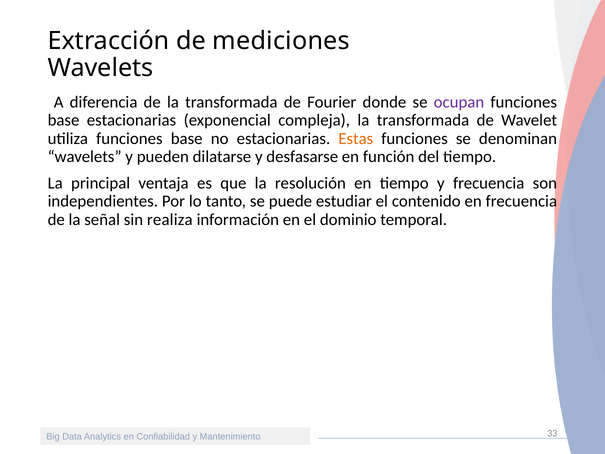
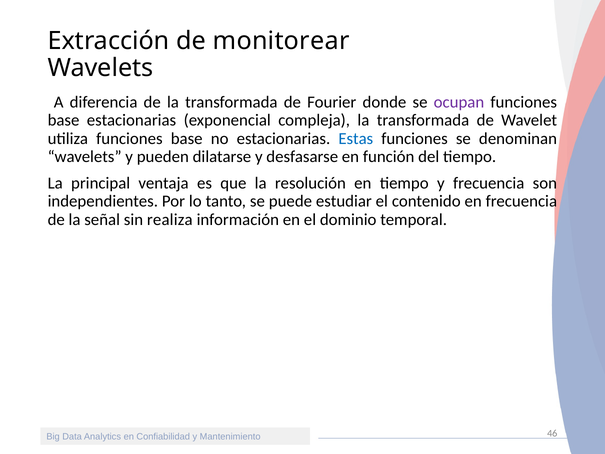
mediciones: mediciones -> monitorear (281, 41)
Estas colour: orange -> blue (356, 138)
33: 33 -> 46 (552, 433)
